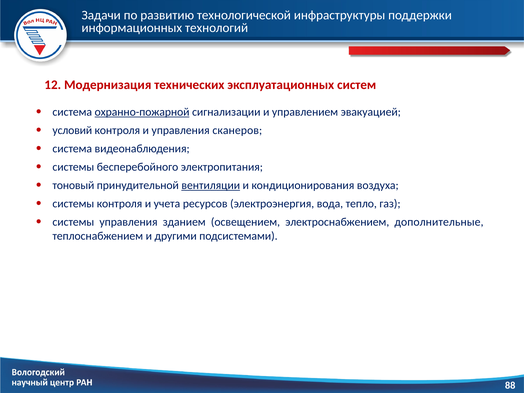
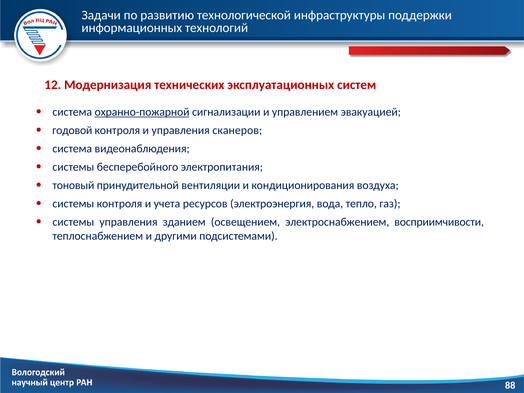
условий: условий -> годовой (72, 130)
вентиляции underline: present -> none (211, 185)
дополнительные: дополнительные -> восприимчивости (439, 222)
